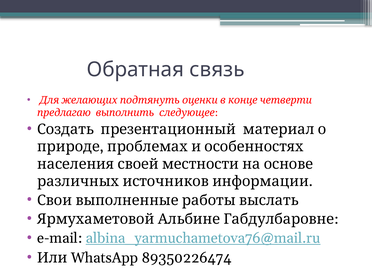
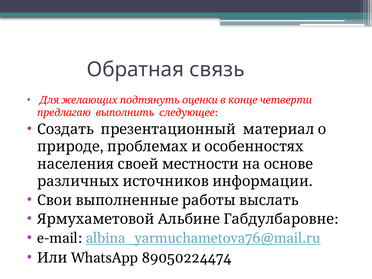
89350226474: 89350226474 -> 89050224474 (187, 258)
